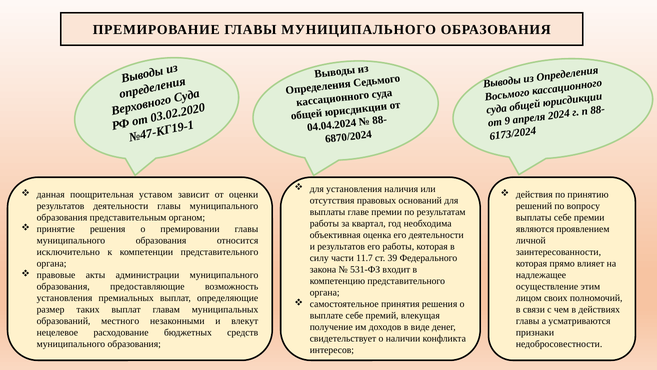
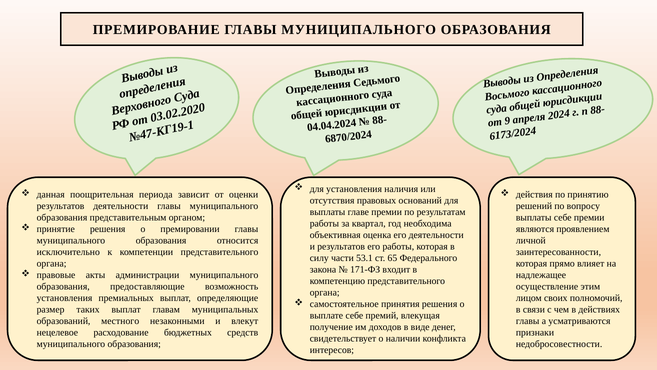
уставом: уставом -> периода (156, 194)
11.7: 11.7 -> 53.1 (364, 258)
39: 39 -> 65 (392, 258)
531-ФЗ: 531-ФЗ -> 171-ФЗ (365, 269)
